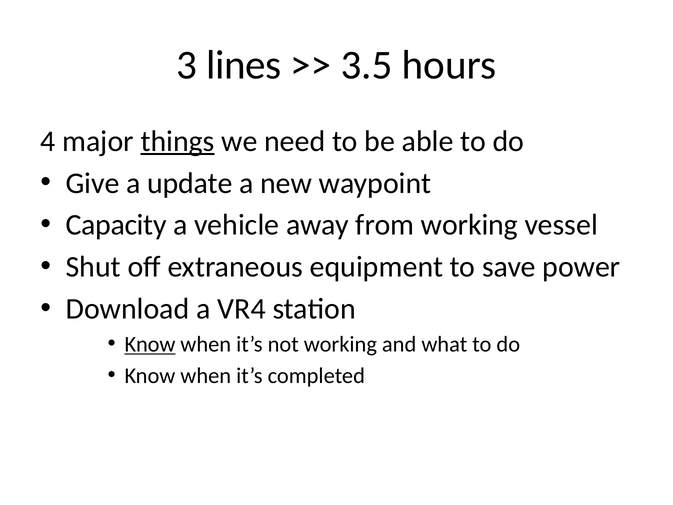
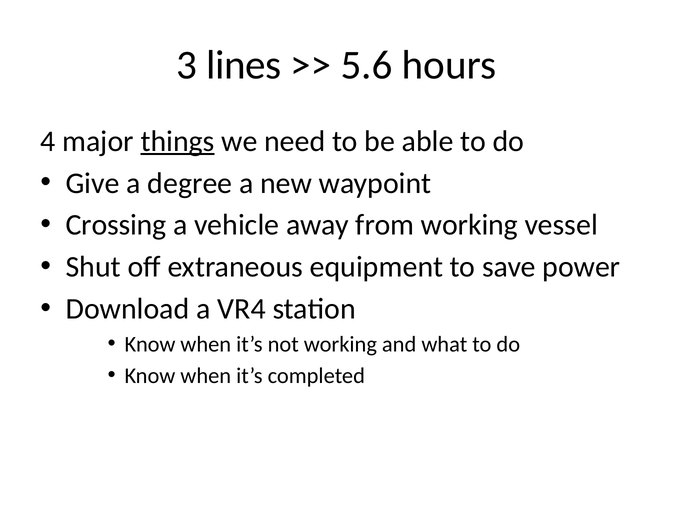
3.5: 3.5 -> 5.6 (367, 65)
update: update -> degree (190, 183)
Capacity: Capacity -> Crossing (116, 225)
Know underline: present -> none (150, 344)
